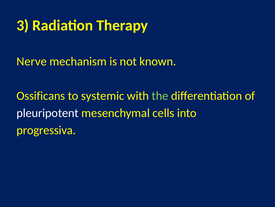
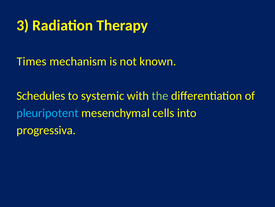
Nerve: Nerve -> Times (32, 61)
Ossificans: Ossificans -> Schedules (41, 95)
pleuripotent colour: white -> light blue (48, 113)
